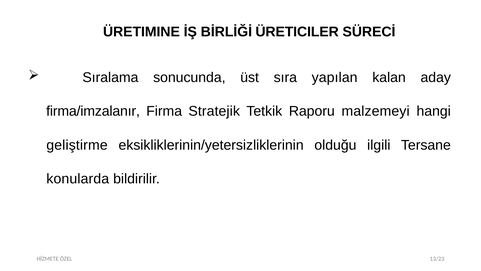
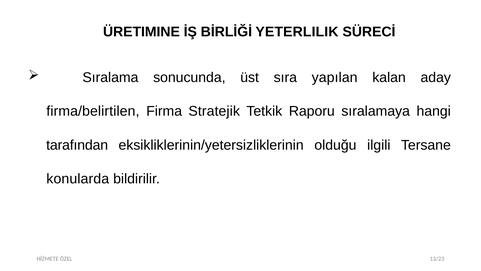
ÜRETICILER: ÜRETICILER -> YETERLILIK (297, 32)
firma/imzalanır: firma/imzalanır -> firma/belirtilen (93, 111)
malzemeyi: malzemeyi -> sıralamaya (376, 111)
geliştirme: geliştirme -> tarafından (77, 145)
